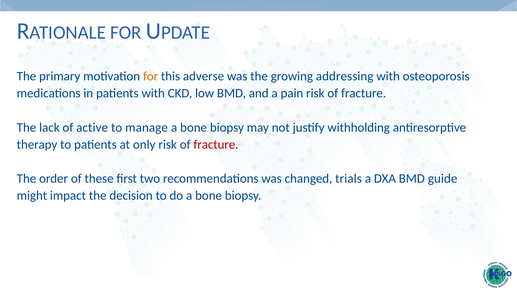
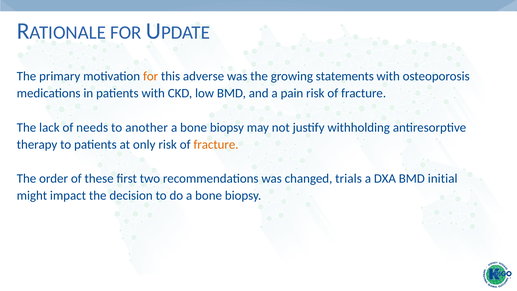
addressing: addressing -> statements (345, 76)
active: active -> needs (92, 127)
manage: manage -> another (147, 127)
fracture colour: red -> orange (216, 144)
guide: guide -> initial (443, 179)
